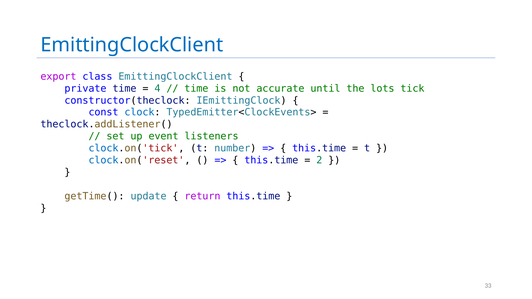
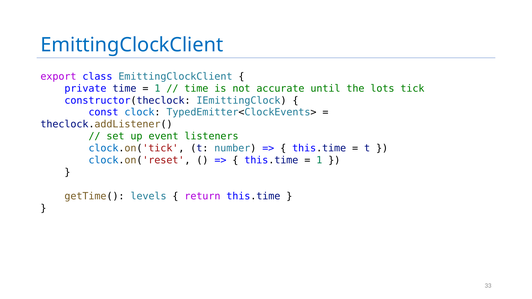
4: 4 -> 1 (157, 89)
2: 2 -> 1 (319, 160)
update: update -> levels (149, 196)
